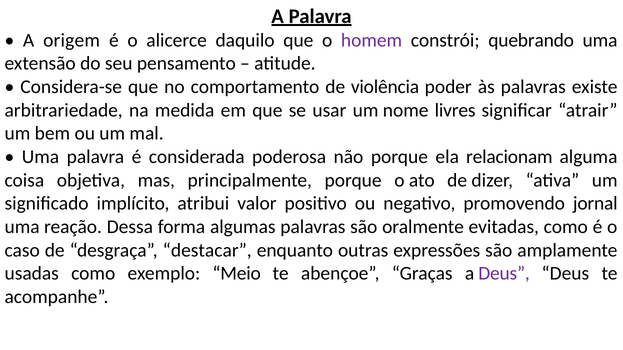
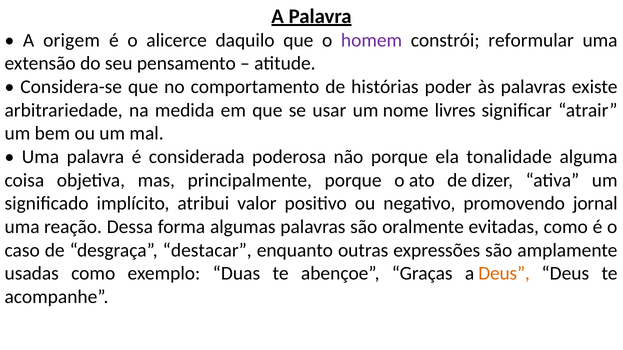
quebrando: quebrando -> reformular (531, 40)
violência: violência -> histórias (385, 87)
relacionam: relacionam -> tonalidade (509, 157)
Meio: Meio -> Duas (236, 274)
Deus colour: purple -> orange (504, 274)
